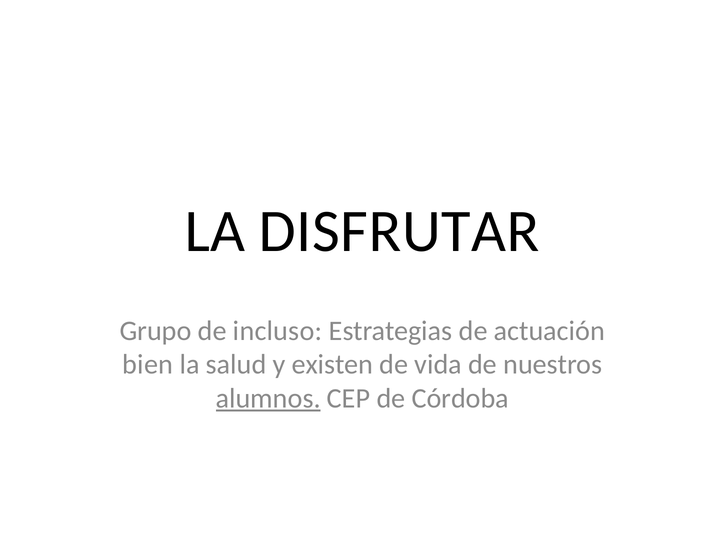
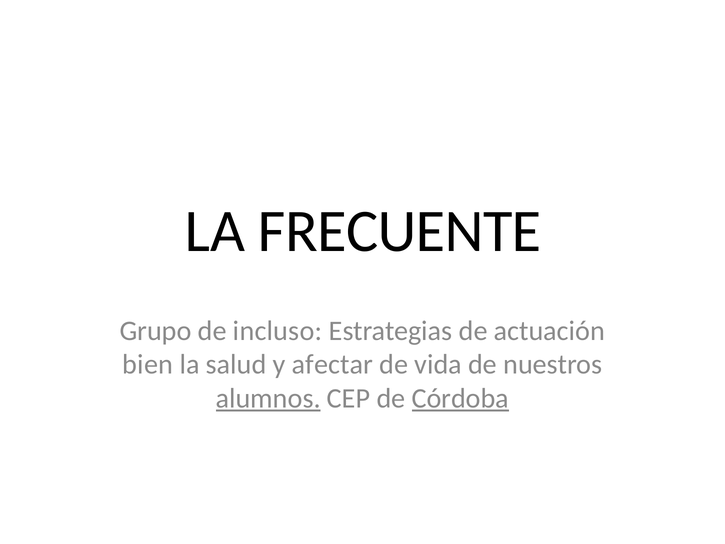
DISFRUTAR: DISFRUTAR -> FRECUENTE (400, 231)
existen: existen -> afectar (332, 364)
Córdoba underline: none -> present (460, 398)
